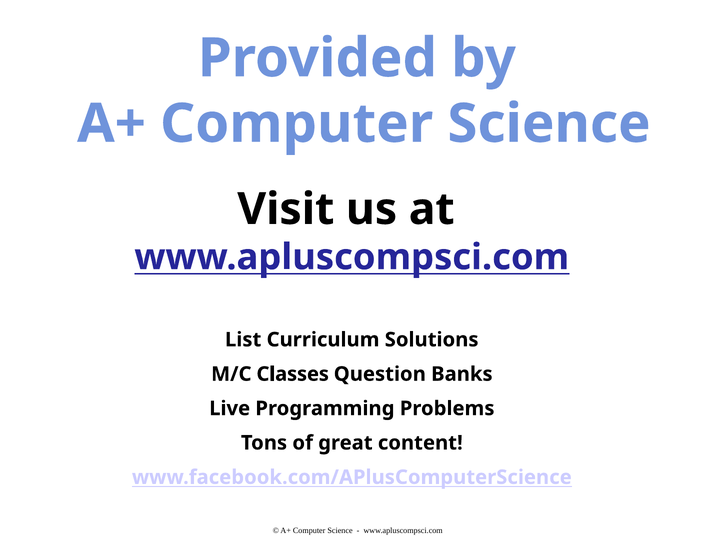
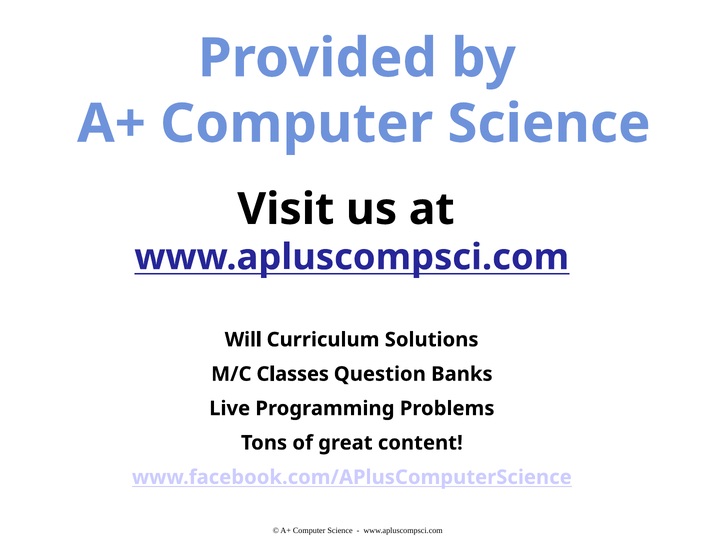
List: List -> Will (243, 340)
